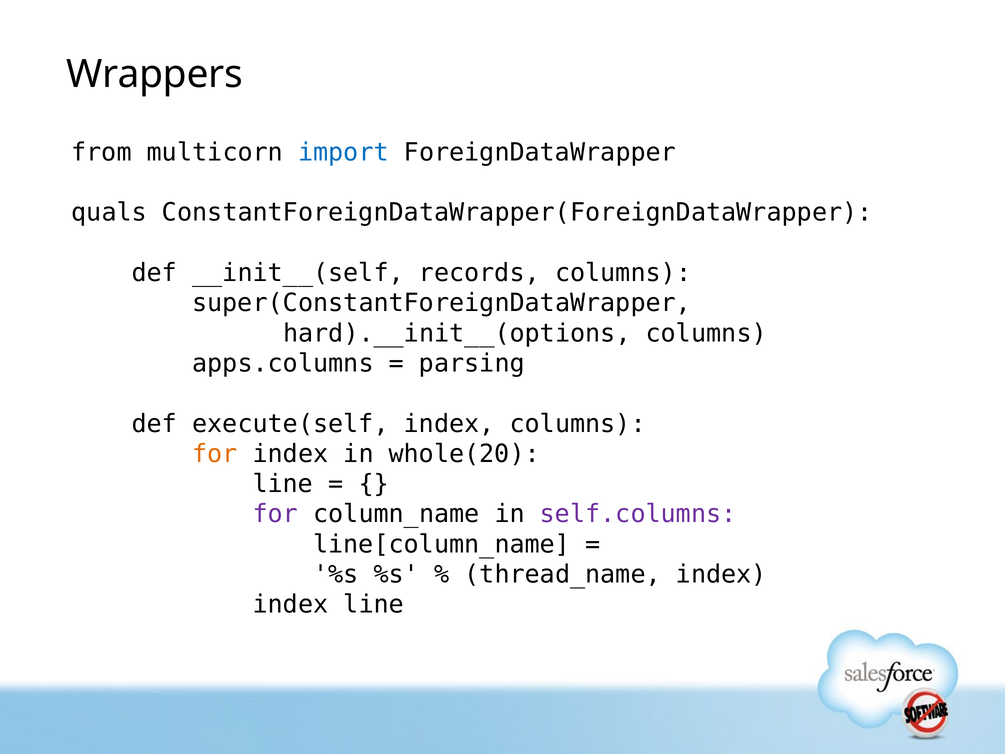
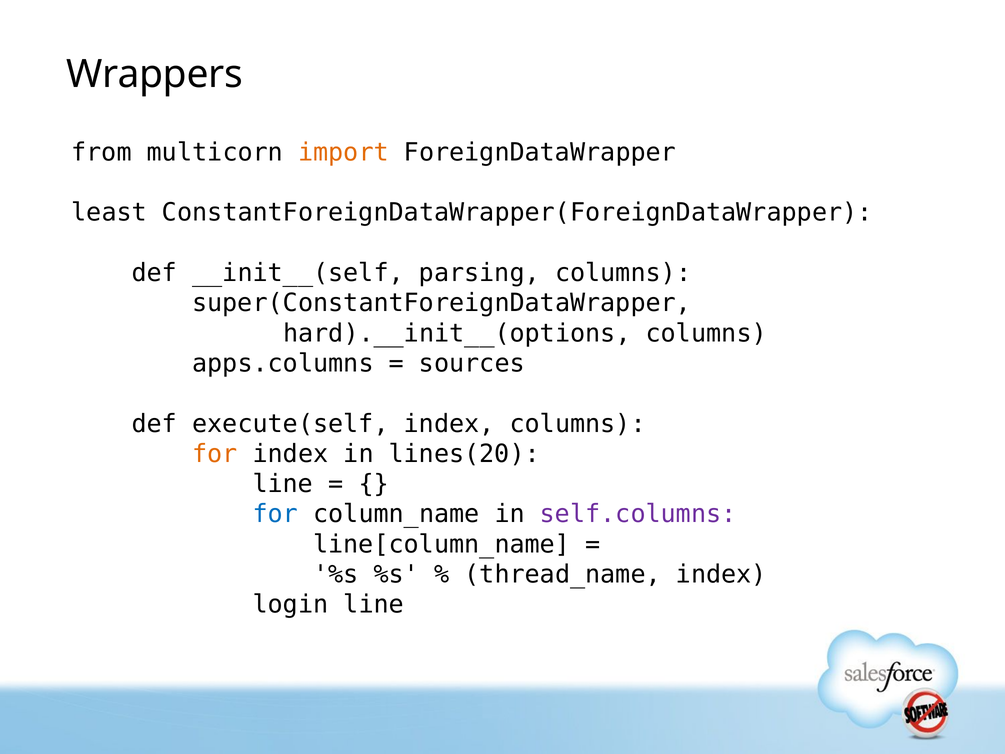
import colour: blue -> orange (343, 152)
quals: quals -> least (109, 213)
records: records -> parsing (479, 273)
parsing: parsing -> sources (472, 363)
whole(20: whole(20 -> lines(20 (464, 454)
for colour: purple -> blue (275, 514)
index: index -> login (291, 604)
